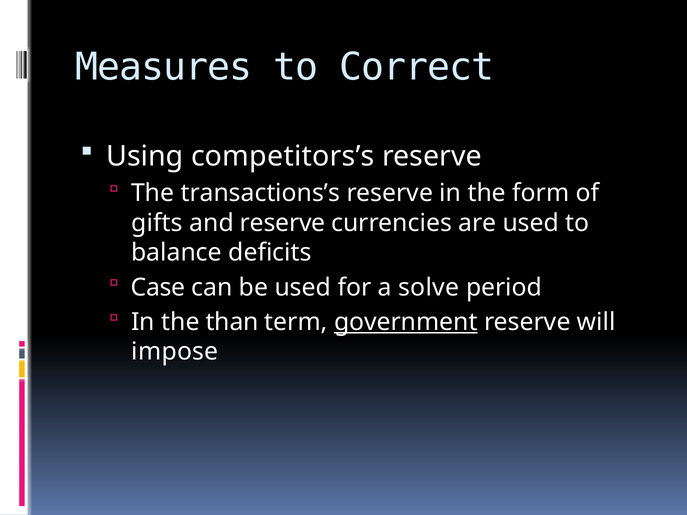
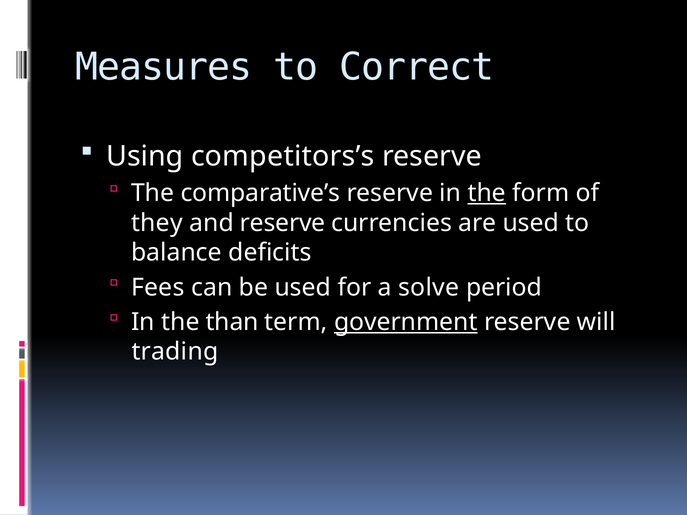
transactions’s: transactions’s -> comparative’s (260, 193)
the underline: none -> present (487, 193)
gifts: gifts -> they (157, 223)
Case: Case -> Fees (158, 287)
impose: impose -> trading (175, 352)
